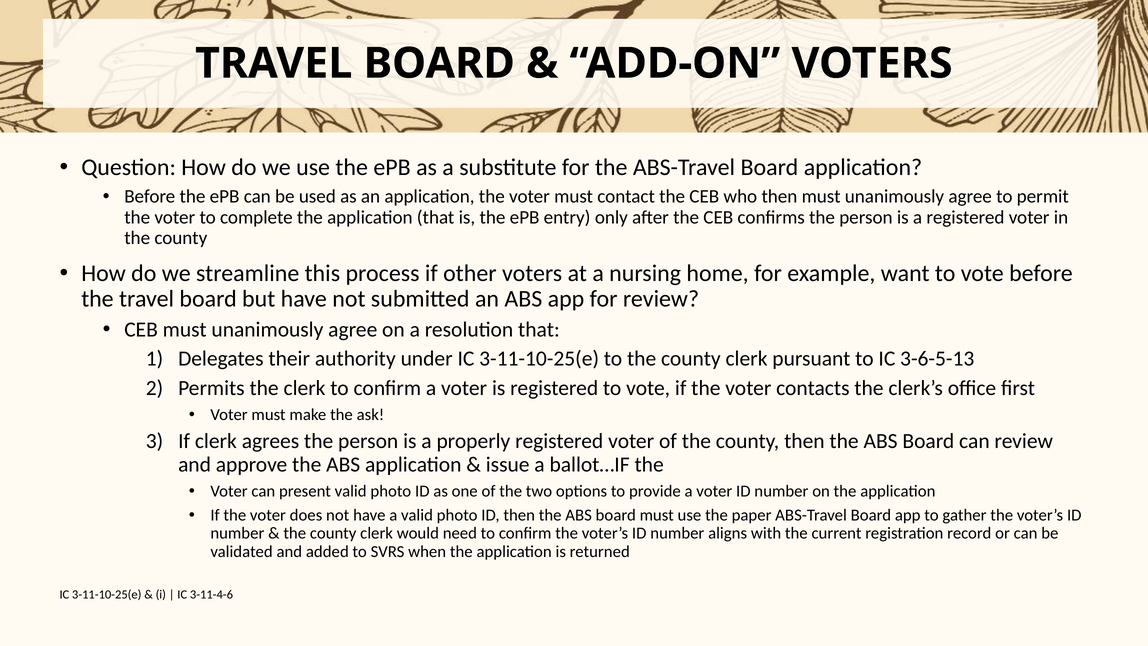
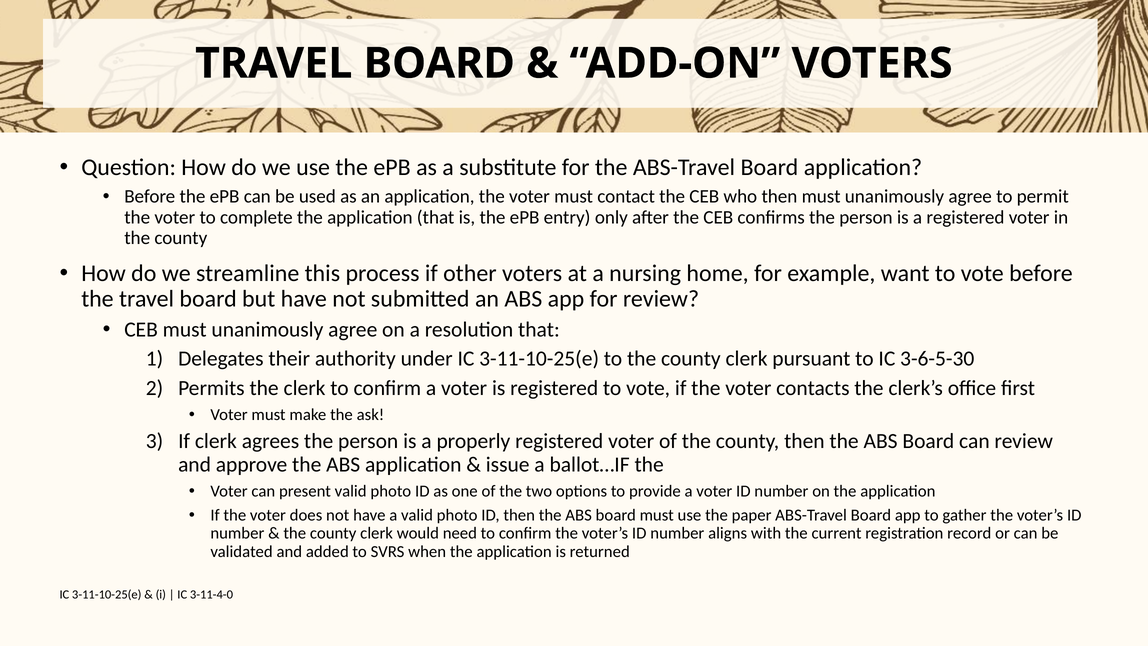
3-6-5-13: 3-6-5-13 -> 3-6-5-30 (937, 359)
3-11-4-6: 3-11-4-6 -> 3-11-4-0 (211, 594)
